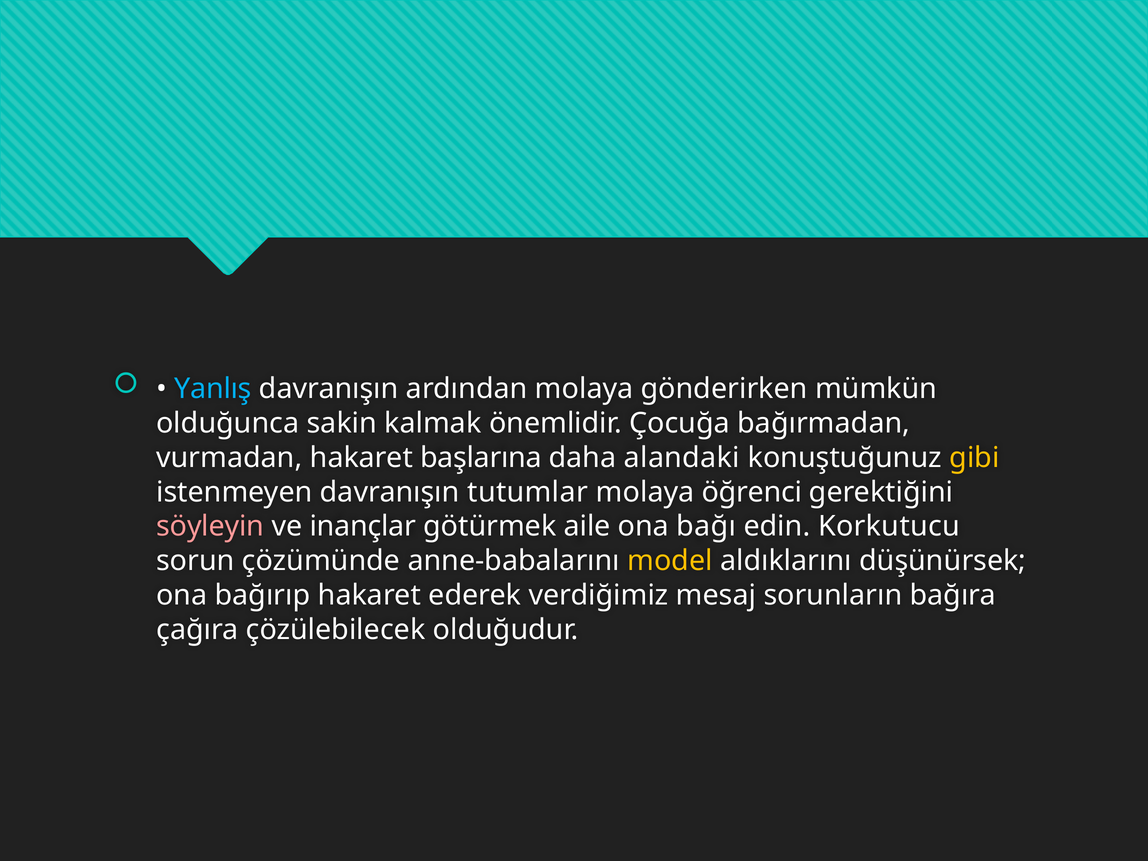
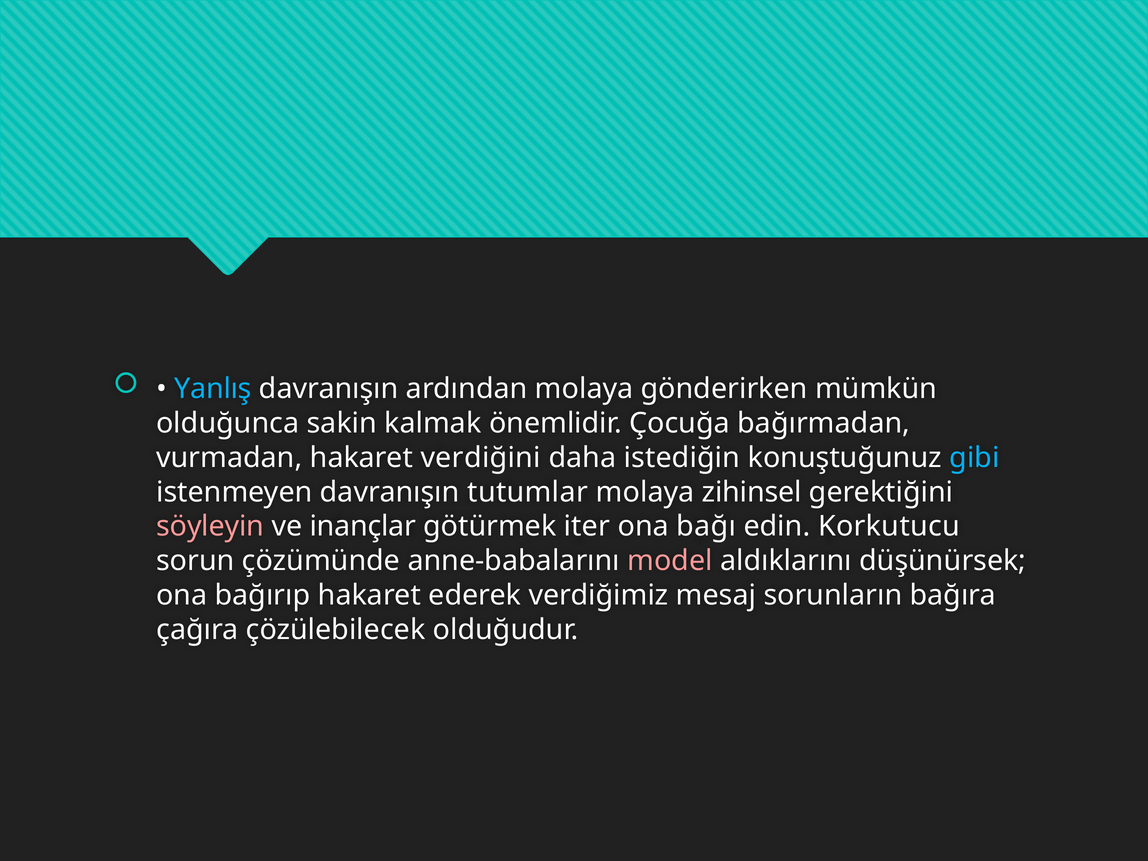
başlarına: başlarına -> verdiğini (481, 458)
alandaki: alandaki -> istediğin (682, 458)
gibi colour: yellow -> light blue (974, 458)
öğrenci: öğrenci -> zihinsel (752, 492)
aile: aile -> iter (587, 526)
model colour: yellow -> pink (670, 561)
